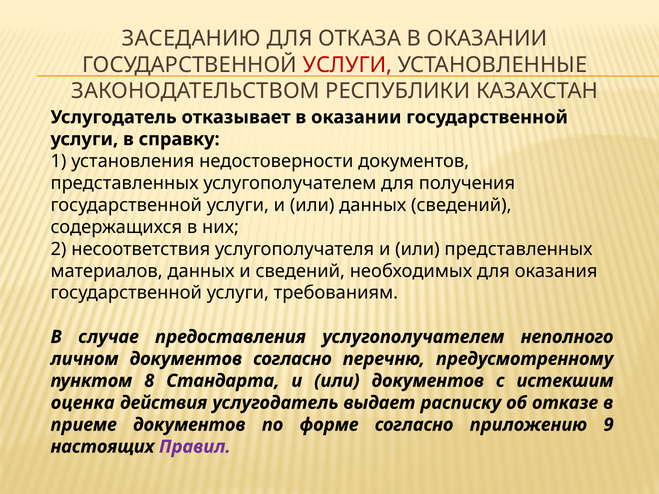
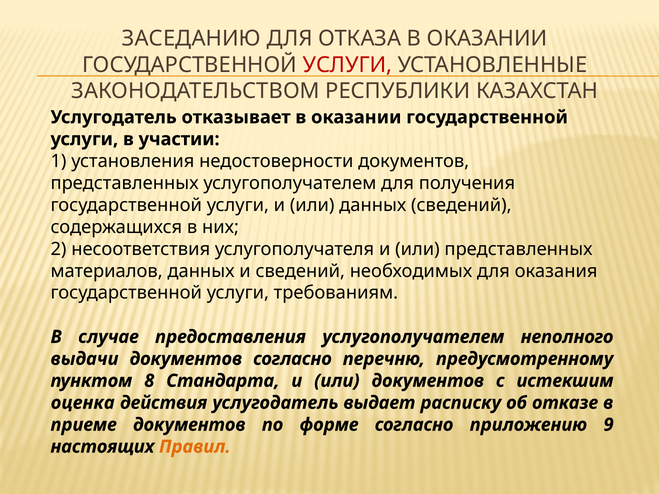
справку: справку -> участии (179, 139)
личном: личном -> выдачи (85, 359)
Правил colour: purple -> orange (195, 447)
